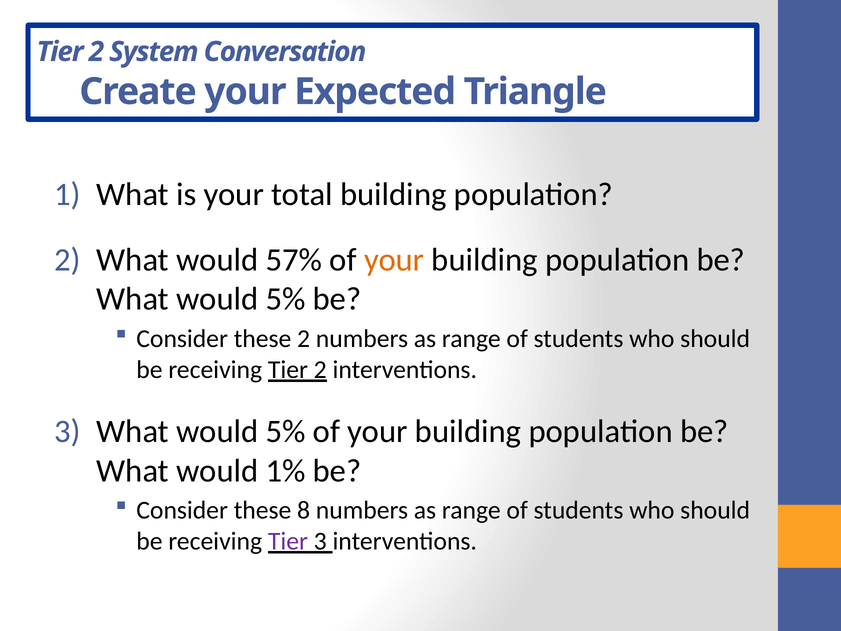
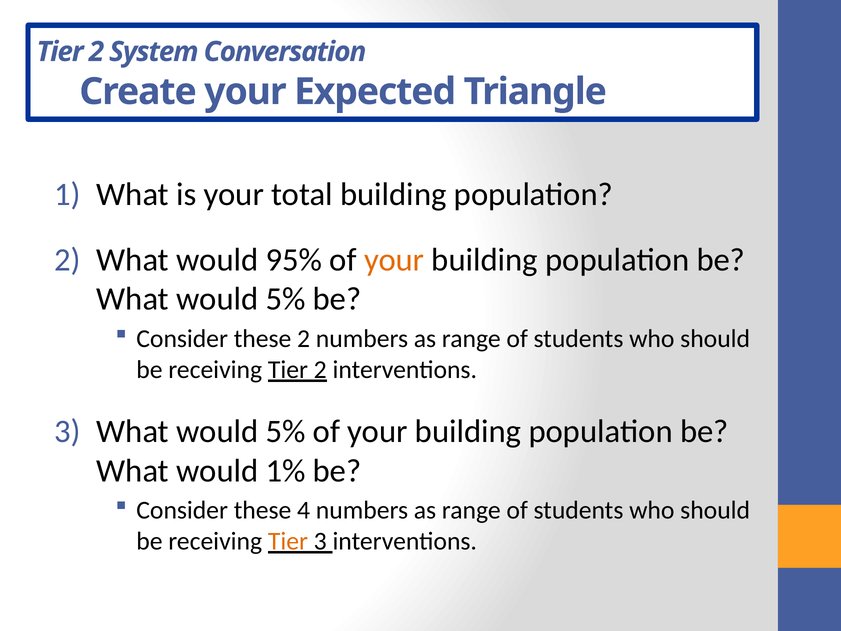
57%: 57% -> 95% (294, 260)
8: 8 -> 4 (304, 510)
Tier colour: purple -> orange (288, 541)
